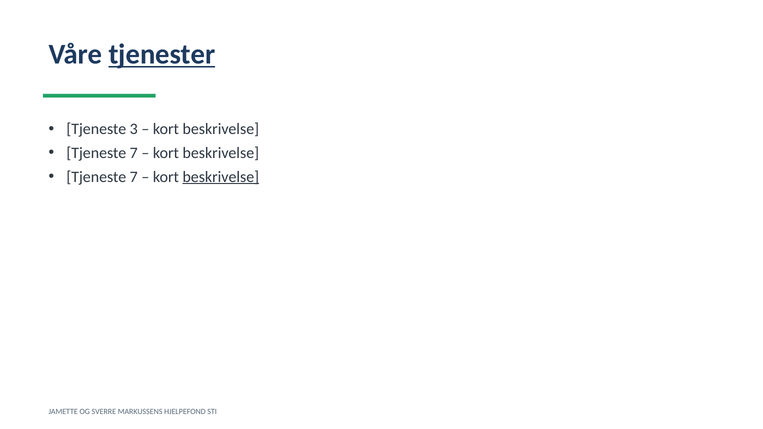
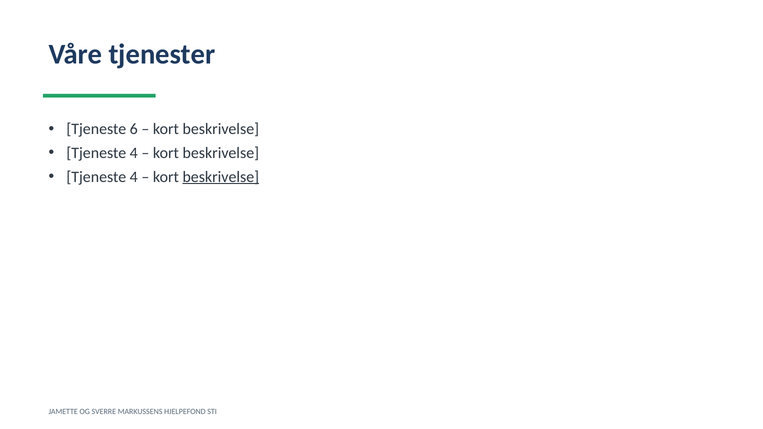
tjenester underline: present -> none (162, 54)
3: 3 -> 6 (134, 129)
7: 7 -> 4 (134, 153)
7: 7 -> 4 (134, 177)
